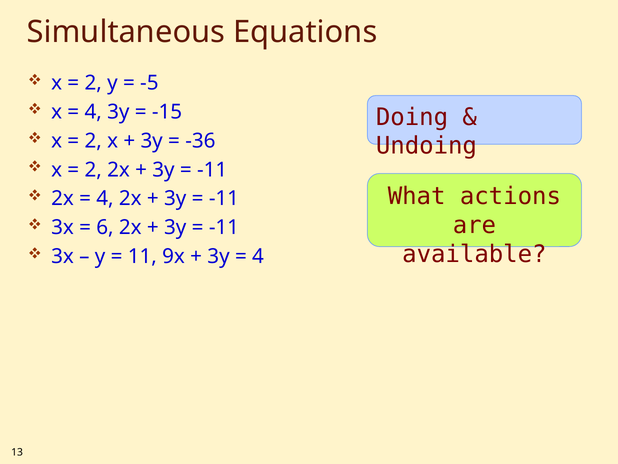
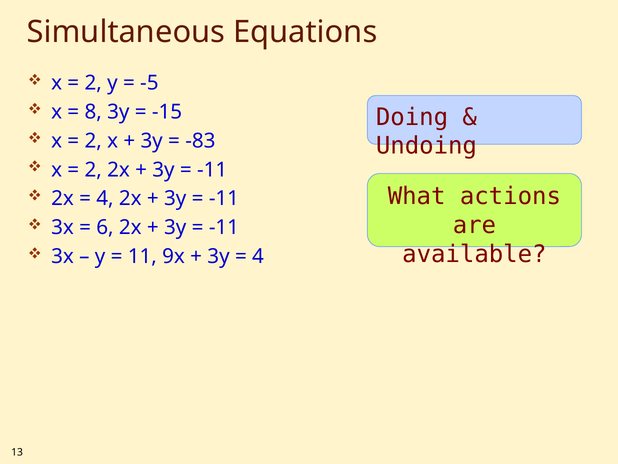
4: 4 -> 8 (93, 112)
-36: -36 -> -83 (200, 141)
